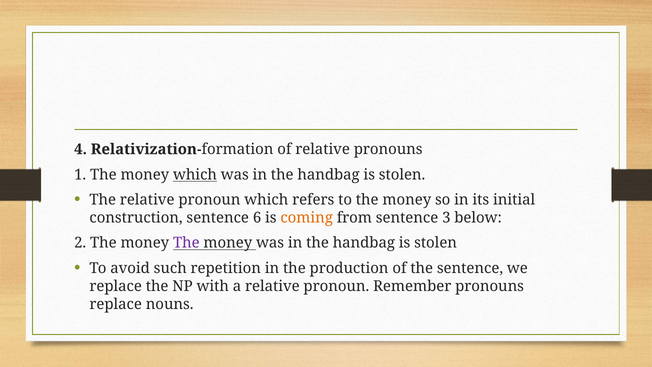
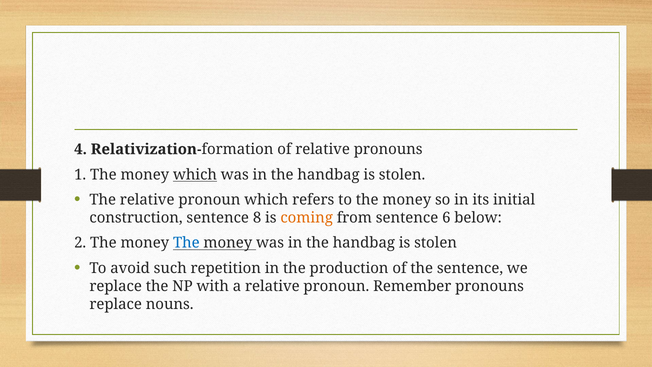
6: 6 -> 8 (257, 218)
3: 3 -> 6 (446, 218)
The colour: purple -> blue (186, 243)
